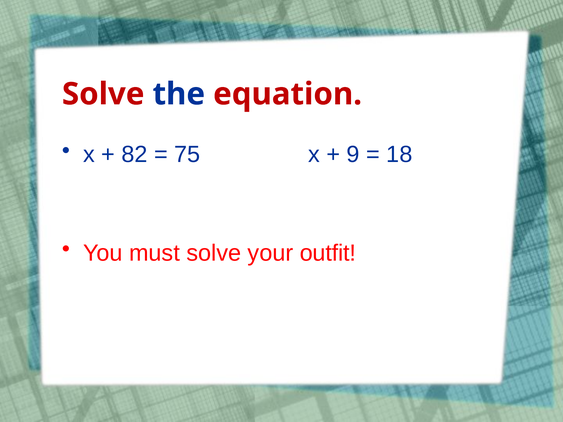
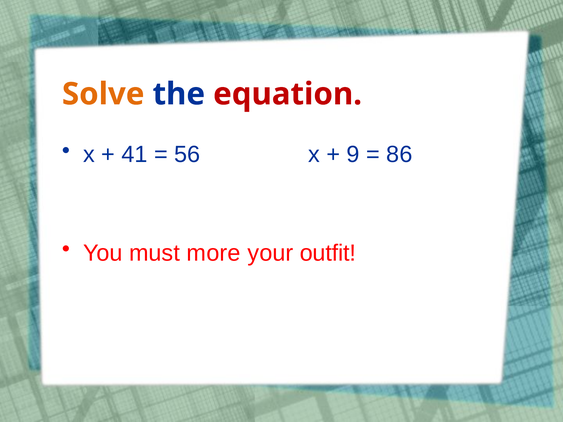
Solve colour: red -> orange (103, 94)
82: 82 -> 41 (134, 155)
75: 75 -> 56 (187, 155)
18: 18 -> 86 (399, 155)
must solve: solve -> more (214, 253)
